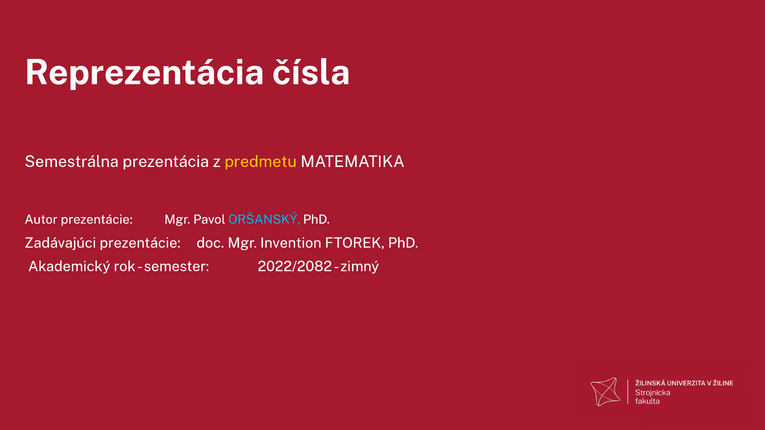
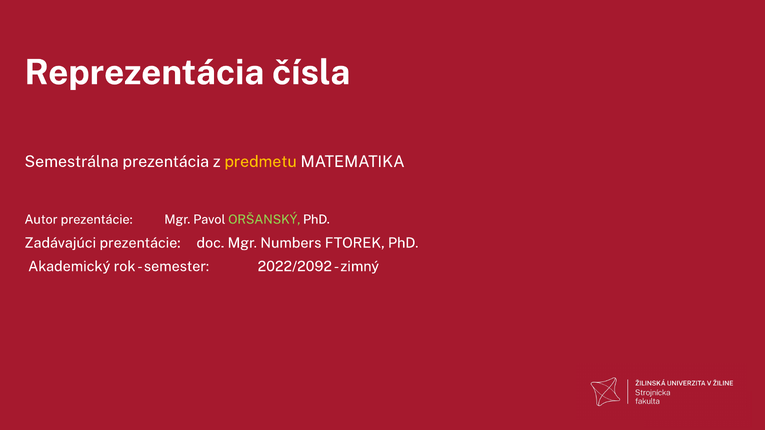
ORŠANSKÝ colour: light blue -> light green (264, 220)
Invention: Invention -> Numbers (291, 243)
2022/2082: 2022/2082 -> 2022/2092 (295, 267)
